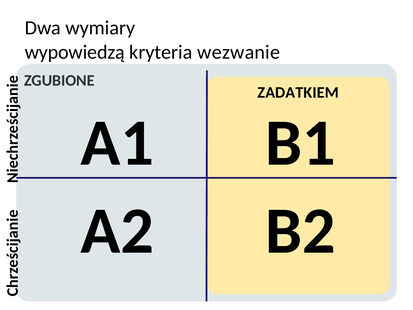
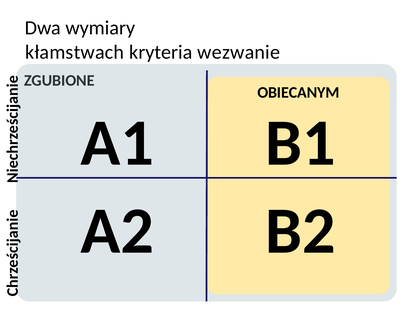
wypowiedzą: wypowiedzą -> kłamstwach (75, 52)
ZADATKIEM: ZADATKIEM -> OBIECANYM (298, 93)
